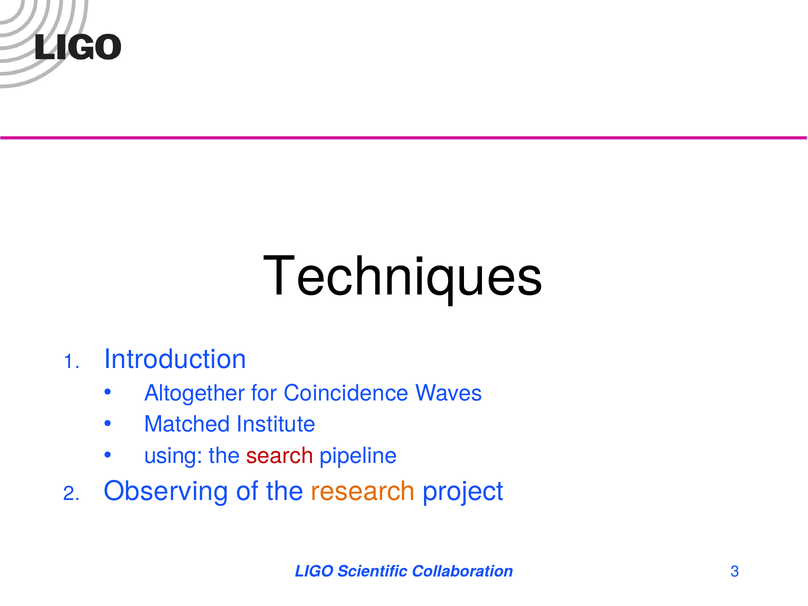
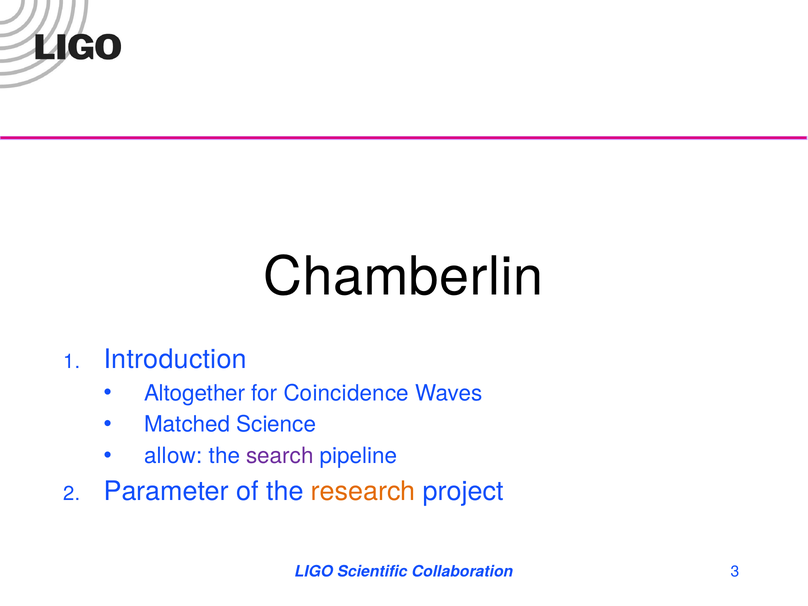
Techniques: Techniques -> Chamberlin (403, 277)
Institute: Institute -> Science (276, 425)
using: using -> allow (173, 456)
search colour: red -> purple (280, 456)
Observing: Observing -> Parameter (166, 491)
